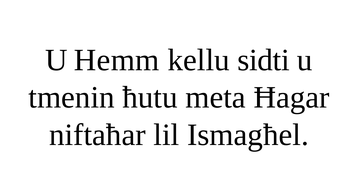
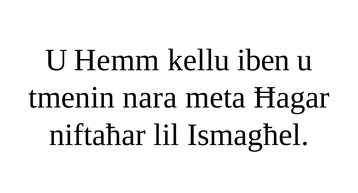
sidti: sidti -> iben (264, 60)
ħutu: ħutu -> nara (150, 97)
